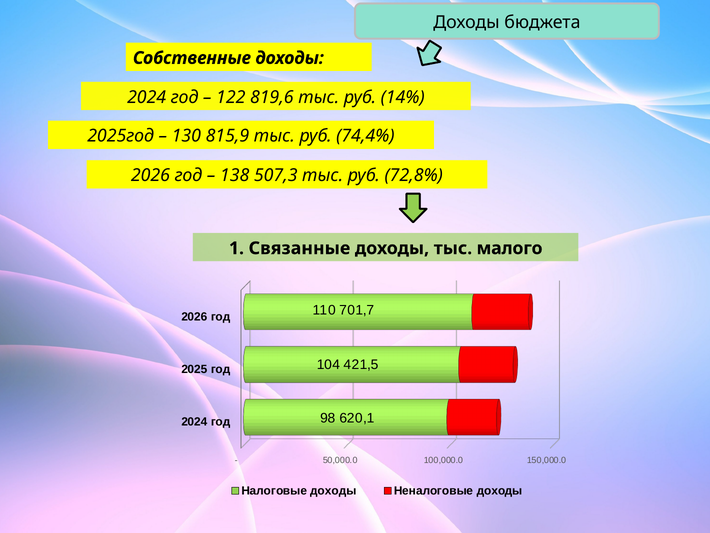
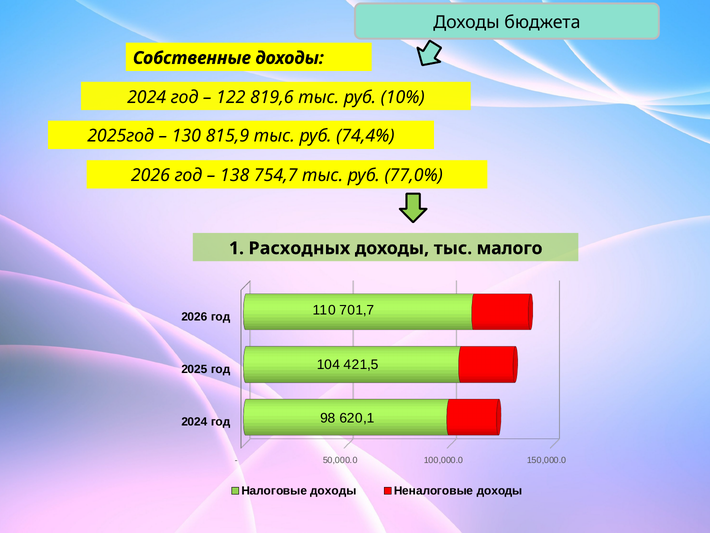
14%: 14% -> 10% (403, 97)
507,3: 507,3 -> 754,7 (276, 175)
72,8%: 72,8% -> 77,0% (414, 175)
Связанные: Связанные -> Расходных (299, 248)
